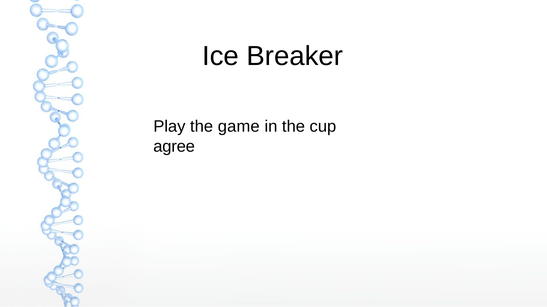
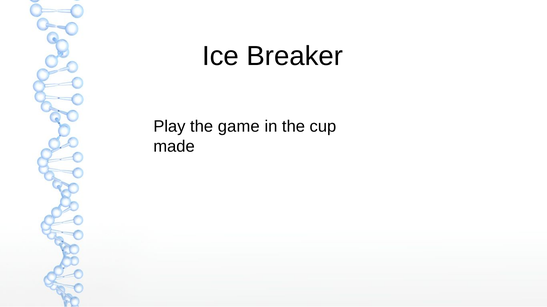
agree: agree -> made (174, 147)
